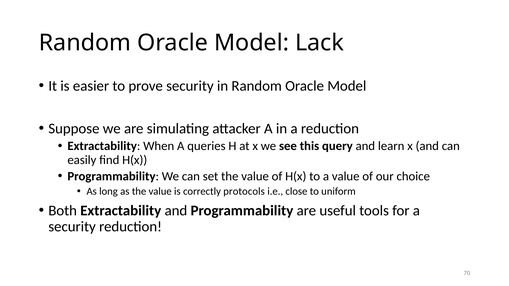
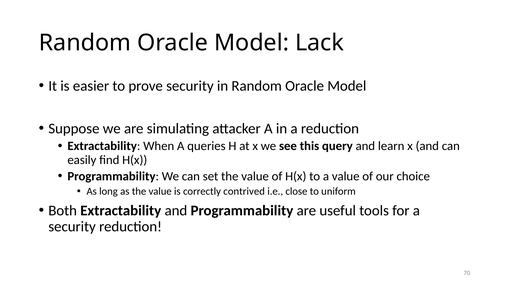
protocols: protocols -> contrived (244, 192)
